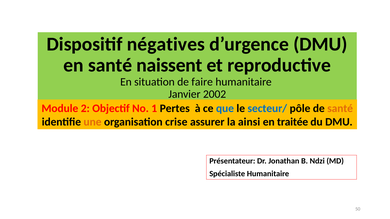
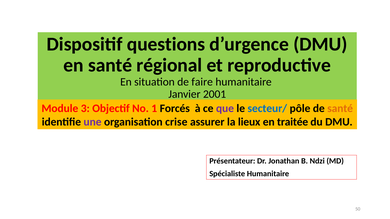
négatives: négatives -> questions (166, 44)
naissent: naissent -> régional (169, 65)
2002: 2002 -> 2001 (215, 94)
2: 2 -> 3 (85, 108)
Pertes: Pertes -> Forcés (175, 108)
que colour: blue -> purple (225, 108)
une colour: orange -> purple (93, 122)
ainsi: ainsi -> lieux (249, 122)
